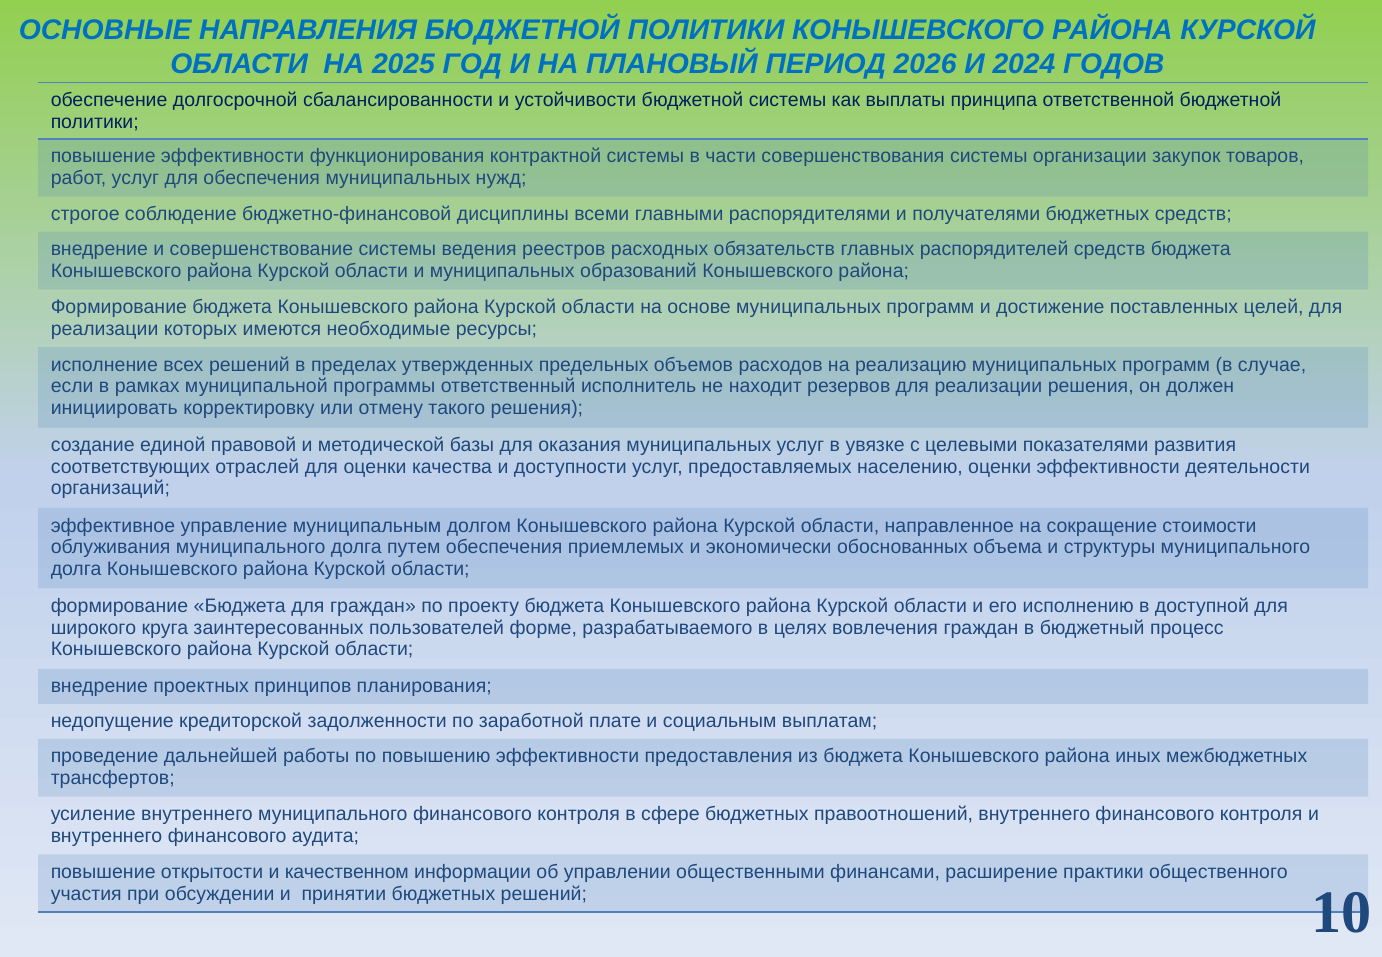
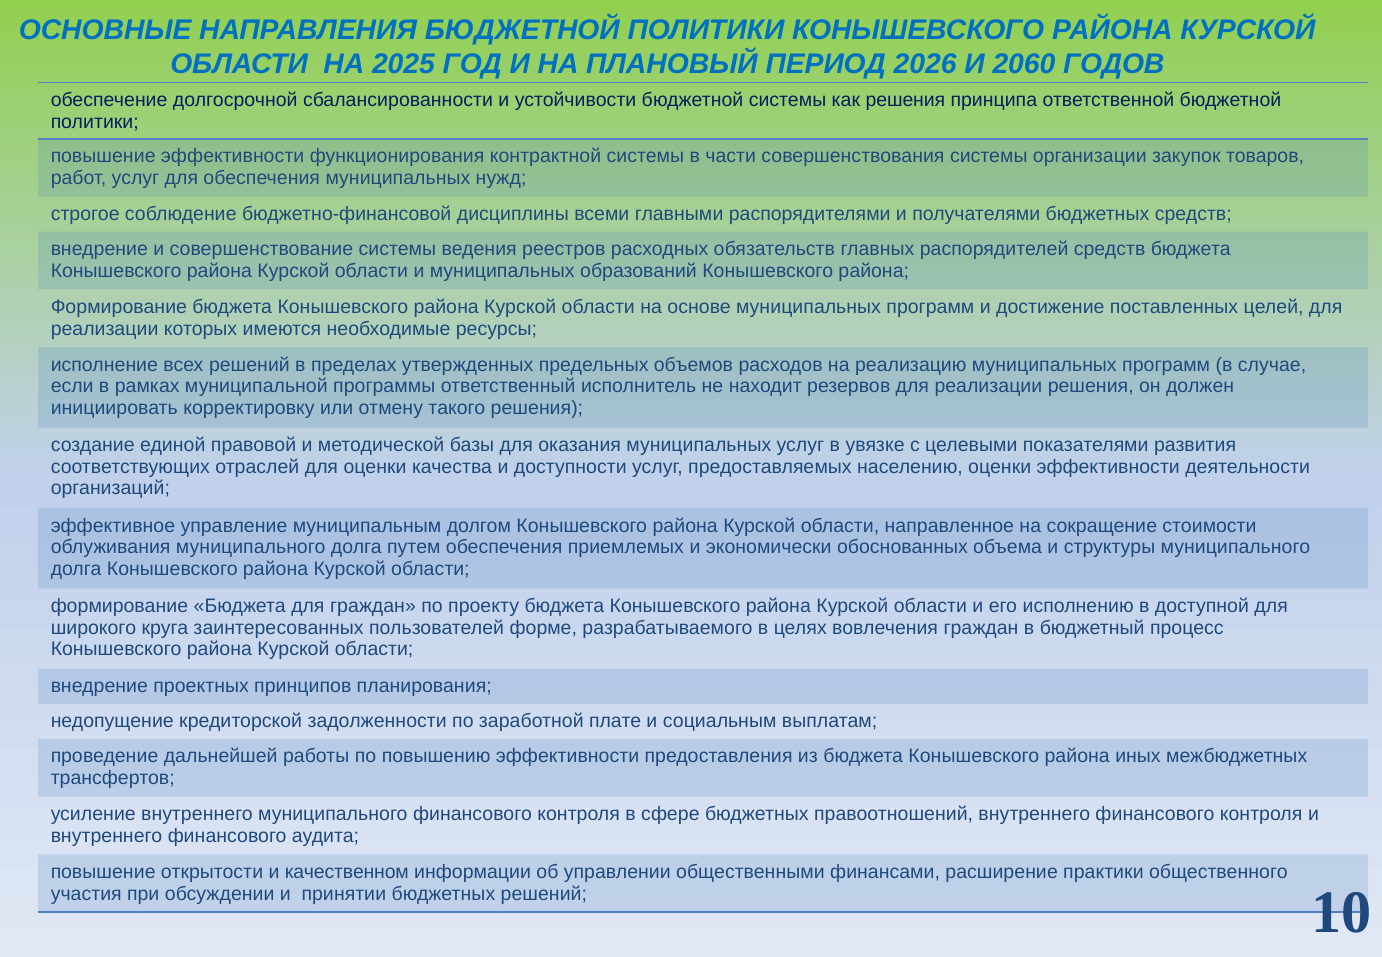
2024: 2024 -> 2060 (1024, 64)
как выплаты: выплаты -> решения (905, 100)
